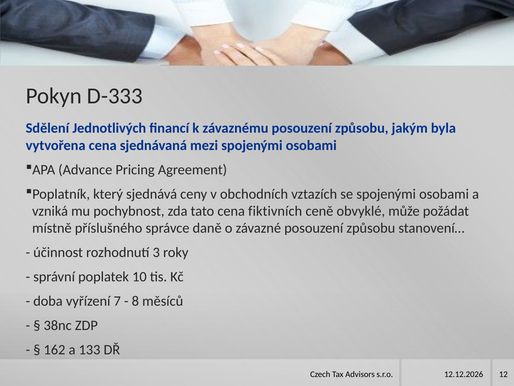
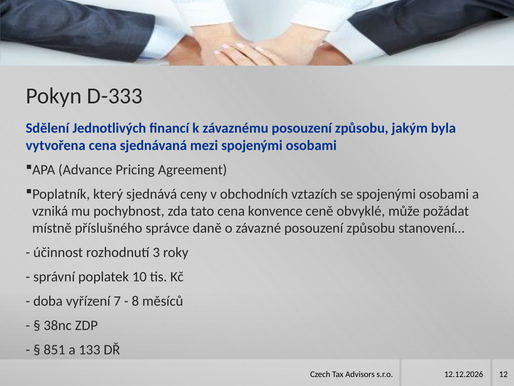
fiktivních: fiktivních -> konvence (275, 211)
162: 162 -> 851 (54, 349)
